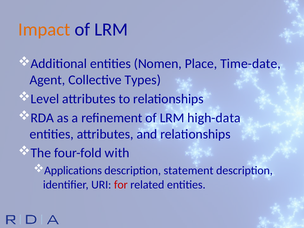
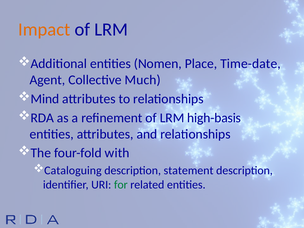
Types: Types -> Much (143, 80)
Level: Level -> Mind (45, 99)
high-data: high-data -> high-basis (214, 118)
Applications: Applications -> Cataloguing (73, 170)
for colour: red -> green (121, 185)
